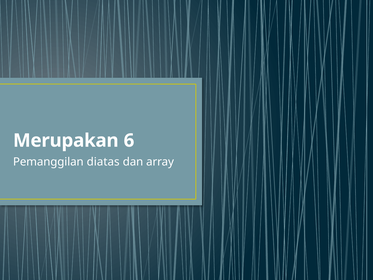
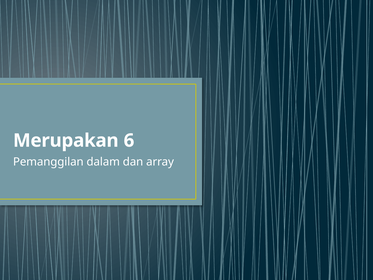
diatas: diatas -> dalam (103, 162)
